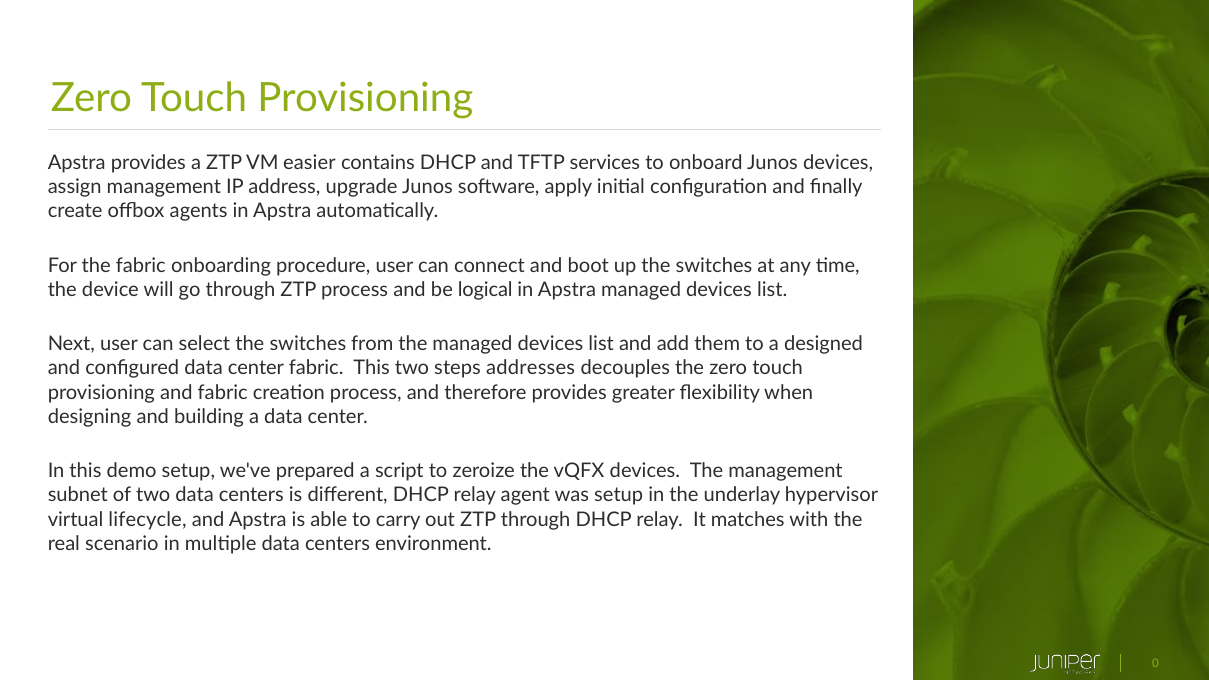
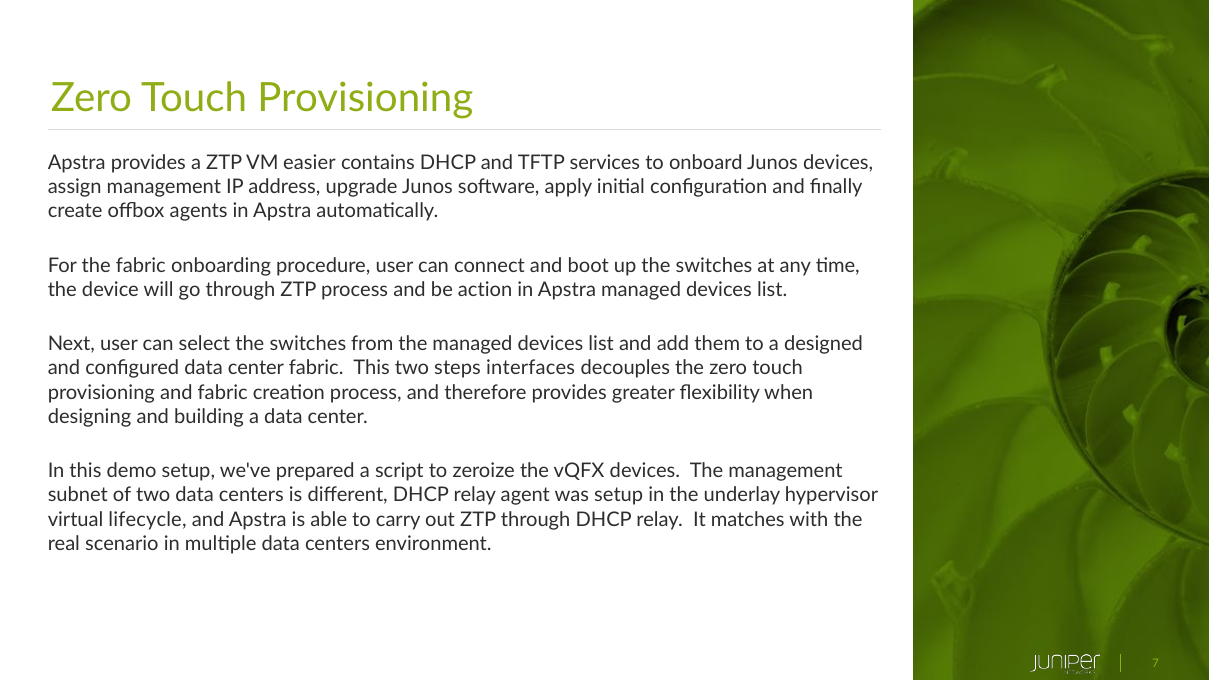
logical: logical -> action (485, 290)
addresses: addresses -> interfaces (531, 368)
0: 0 -> 7 (1156, 664)
